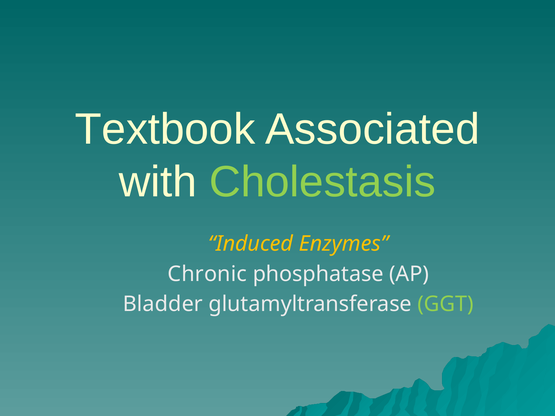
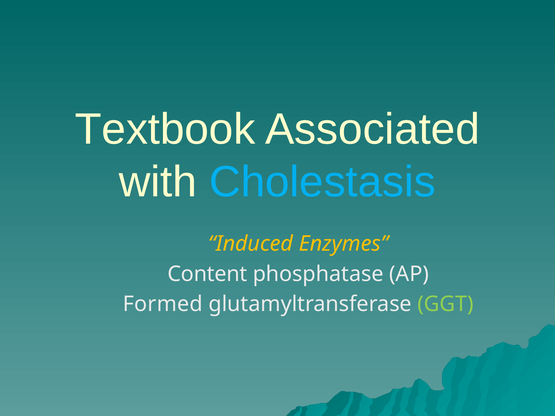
Cholestasis colour: light green -> light blue (322, 182)
Chronic: Chronic -> Content (207, 274)
Bladder: Bladder -> Formed (163, 304)
